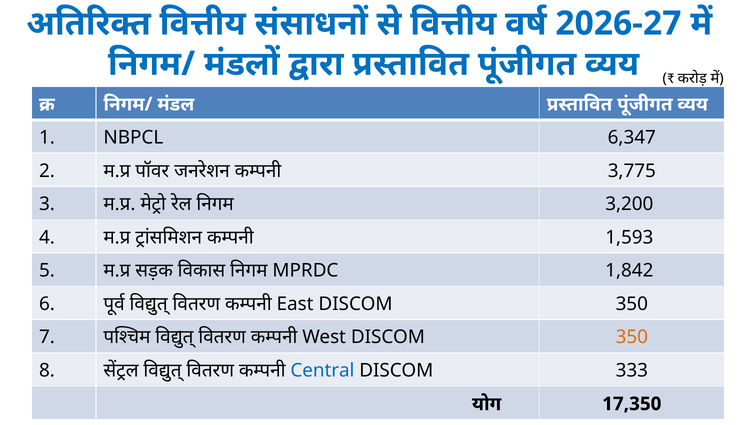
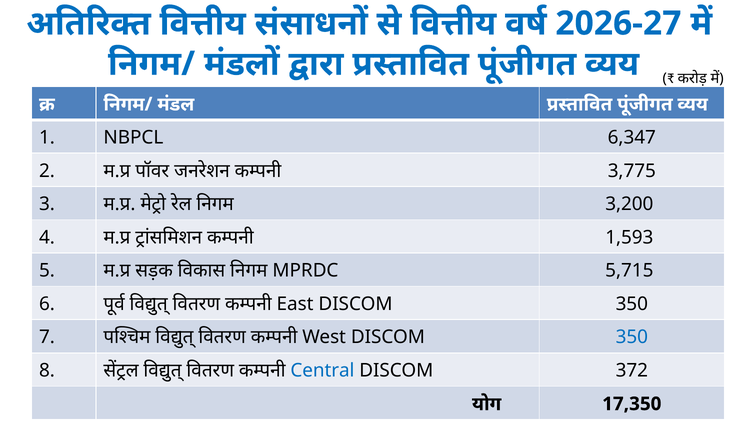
1,842: 1,842 -> 5,715 (629, 271)
350 colour: orange -> blue (632, 337)
333: 333 -> 372 (632, 371)
